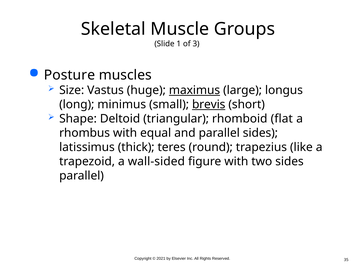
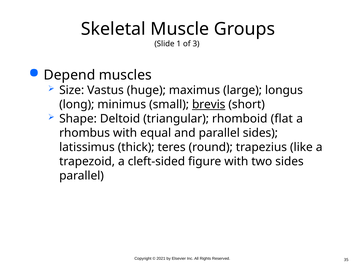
Posture: Posture -> Depend (69, 75)
maximus underline: present -> none (195, 90)
wall-sided: wall-sided -> cleft-sided (156, 161)
